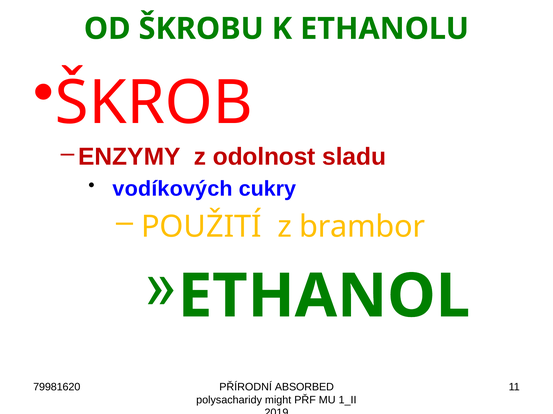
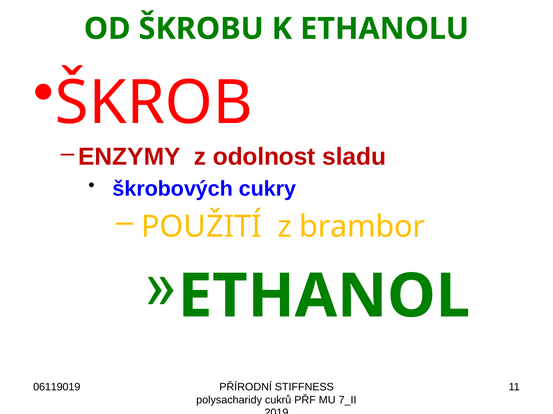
vodíkových: vodíkových -> škrobových (173, 189)
79981620: 79981620 -> 06119019 (57, 388)
ABSORBED: ABSORBED -> STIFFNESS (304, 388)
might: might -> cukrů (278, 401)
1_II: 1_II -> 7_II (348, 401)
